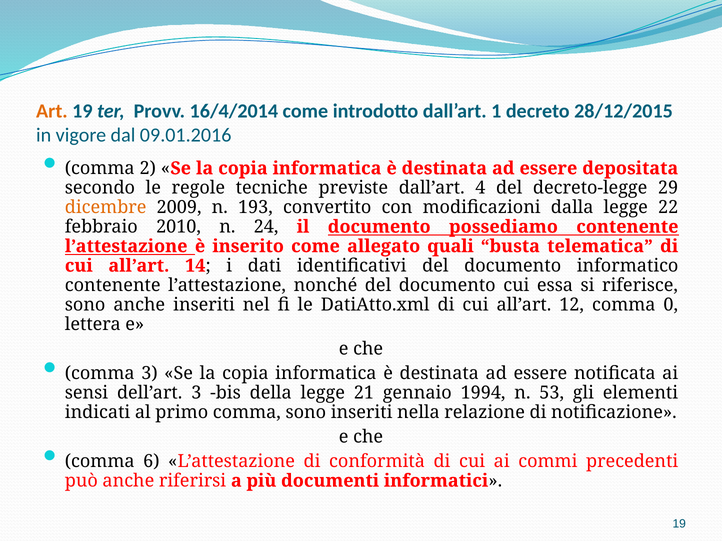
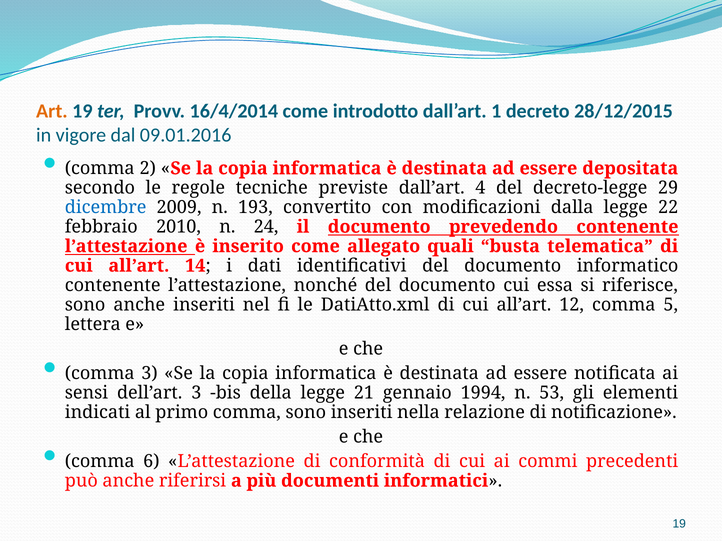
dicembre colour: orange -> blue (106, 207)
possediamo: possediamo -> prevedendo (503, 227)
0: 0 -> 5 (671, 305)
